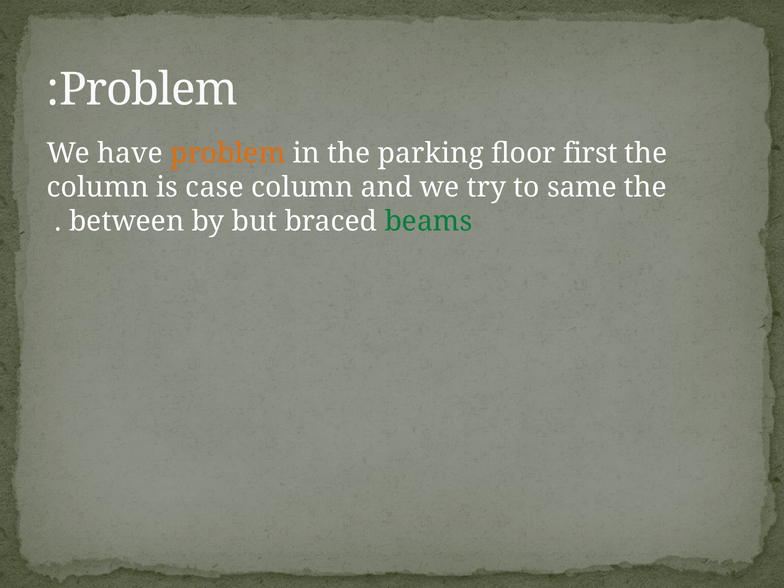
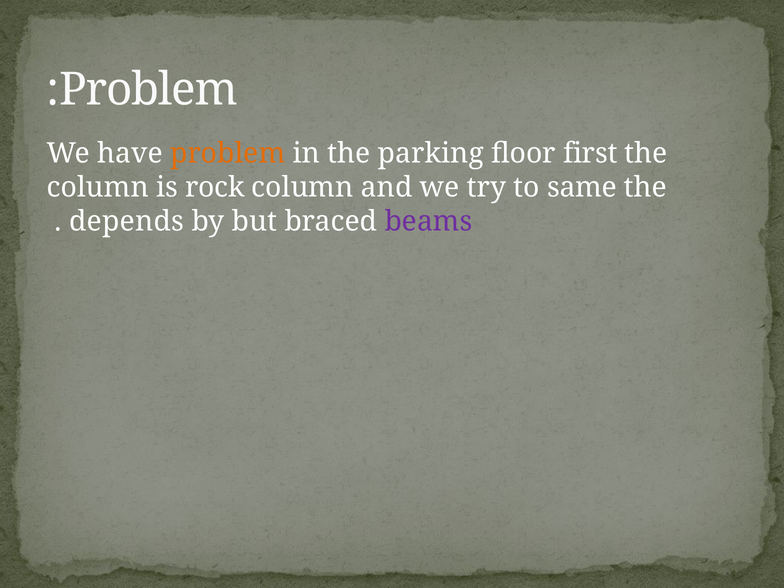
case: case -> rock (215, 187)
between: between -> depends (127, 221)
beams colour: green -> purple (429, 221)
